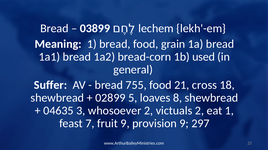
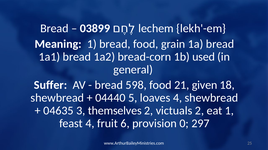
755: 755 -> 598 (136, 85)
cross: cross -> given (205, 85)
02899: 02899 -> 04440 (110, 98)
loaves 8: 8 -> 4 (178, 98)
whosoever: whosoever -> themselves (115, 111)
feast 7: 7 -> 4 (90, 124)
fruit 9: 9 -> 6 (125, 124)
provision 9: 9 -> 0 (184, 124)
